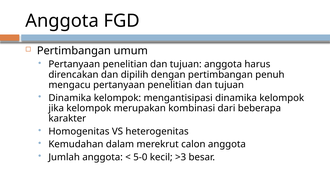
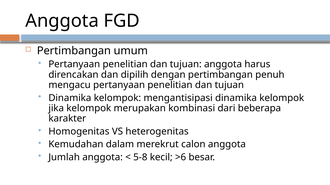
5-0: 5-0 -> 5-8 (140, 158)
>3: >3 -> >6 (181, 158)
